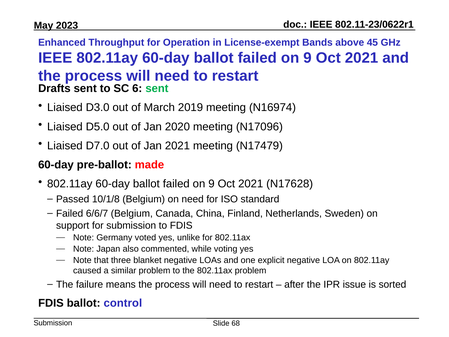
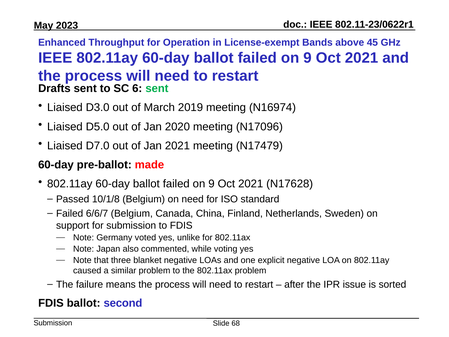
control: control -> second (123, 303)
